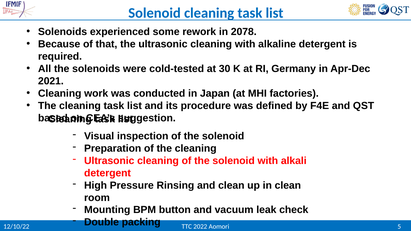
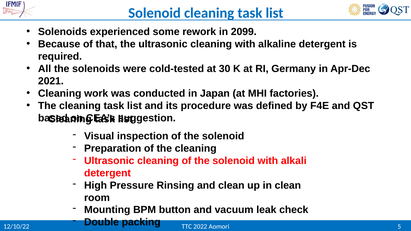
2078: 2078 -> 2099 (244, 32)
